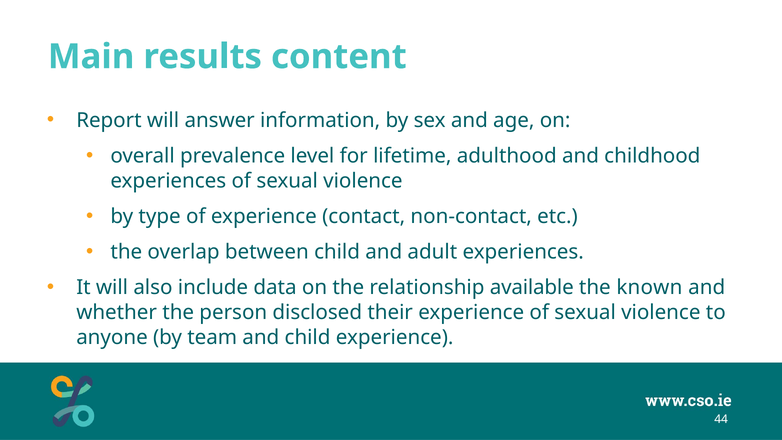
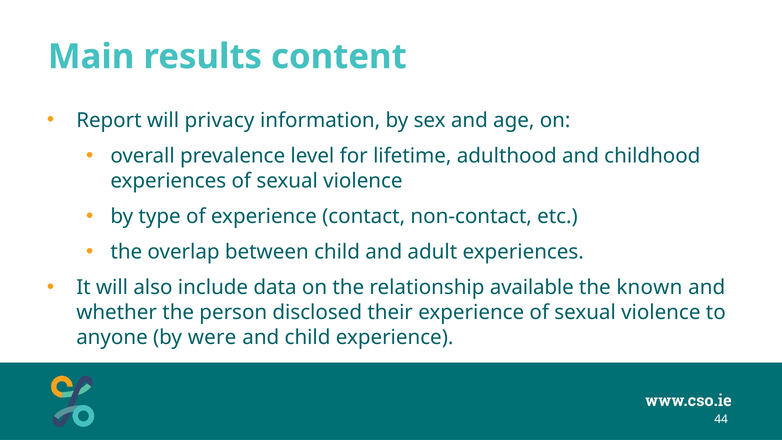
answer: answer -> privacy (220, 120)
team: team -> were (212, 337)
